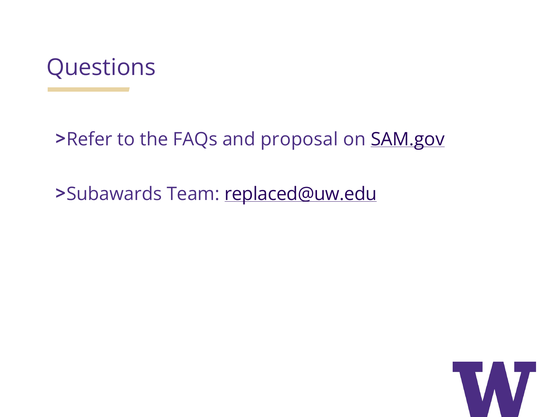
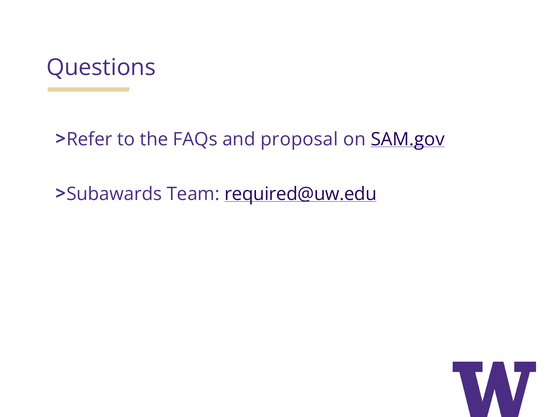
replaced@uw.edu: replaced@uw.edu -> required@uw.edu (301, 194)
